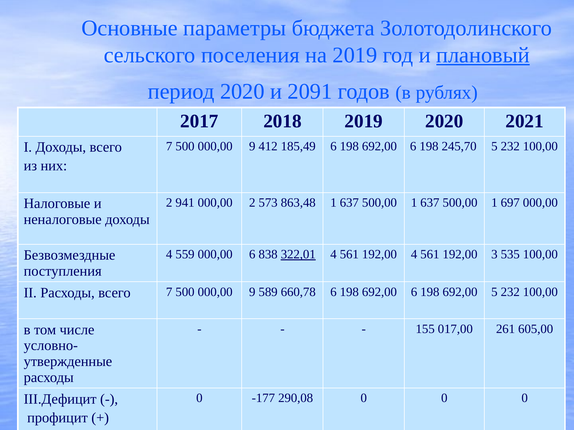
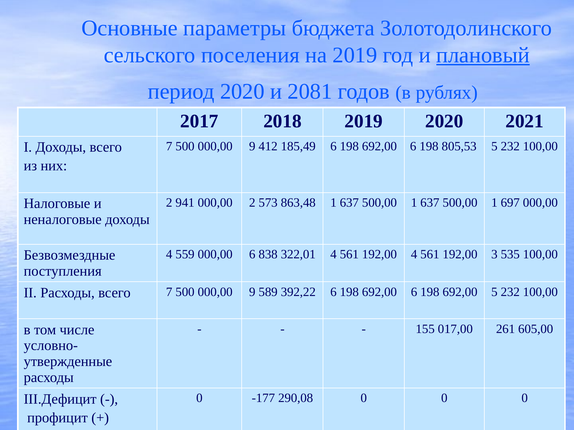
2091: 2091 -> 2081 (310, 92)
245,70: 245,70 -> 805,53 (459, 146)
322,01 underline: present -> none (298, 255)
660,78: 660,78 -> 392,22 (298, 292)
